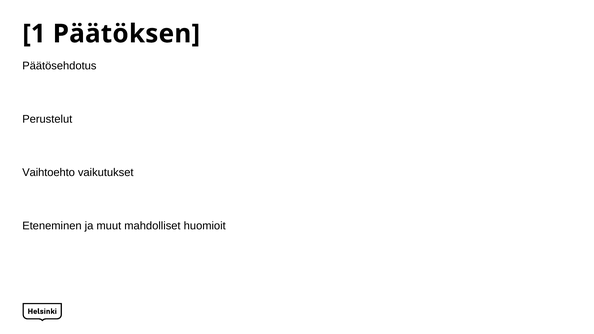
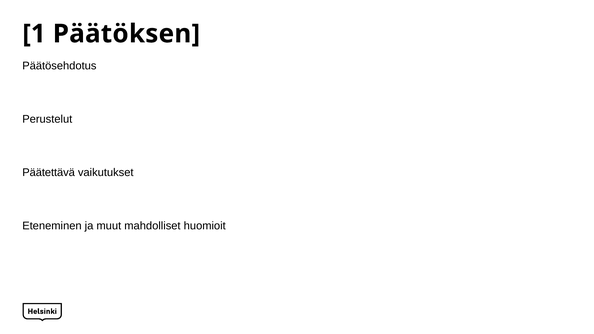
Vaihtoehto: Vaihtoehto -> Päätettävä (49, 173)
